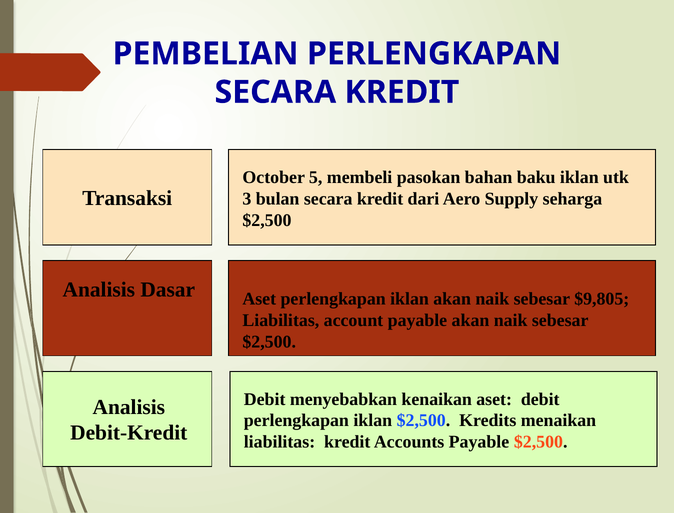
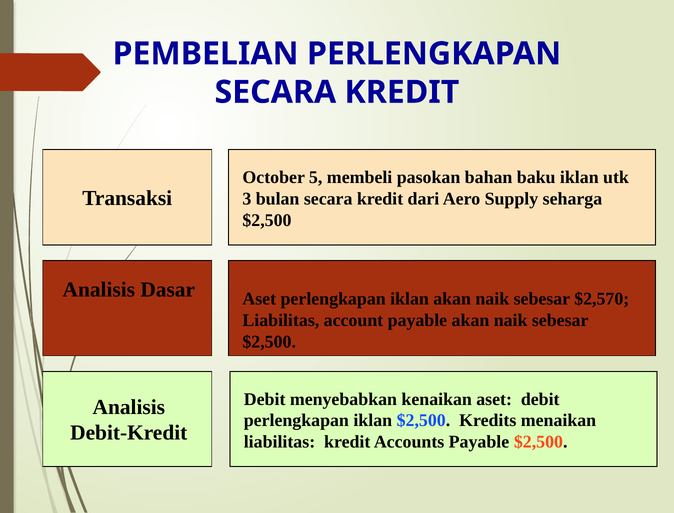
$9,805: $9,805 -> $2,570 (602, 299)
